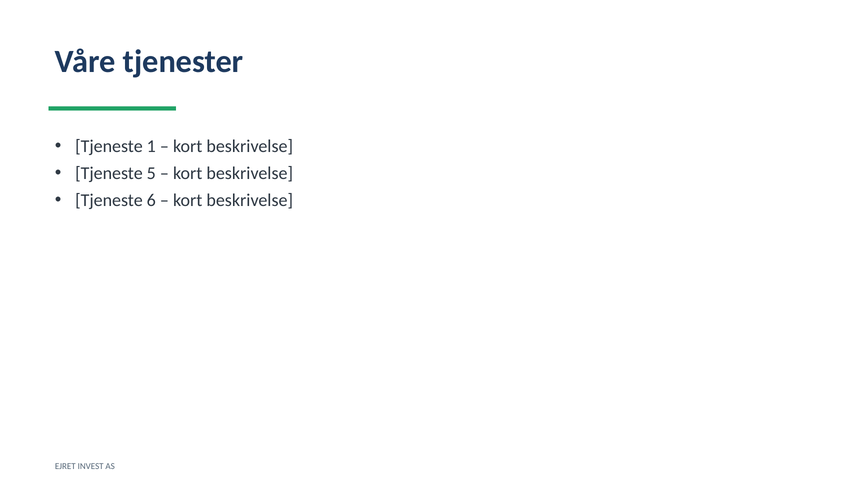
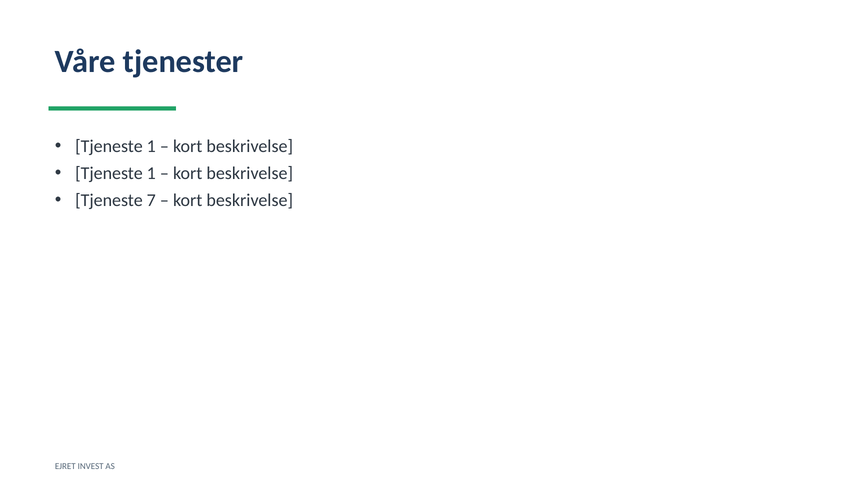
5: 5 -> 1 (151, 173)
6: 6 -> 7 (151, 200)
